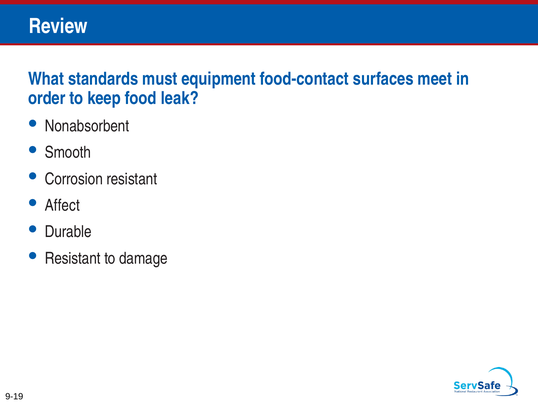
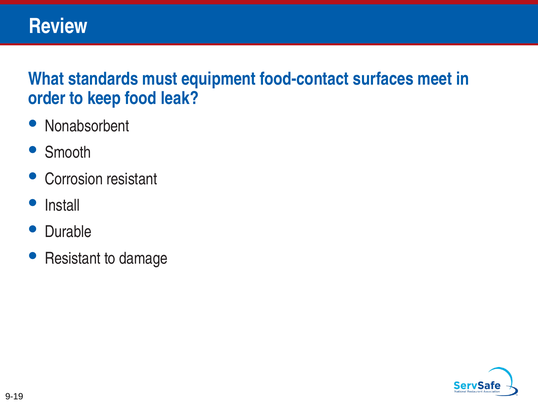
Affect: Affect -> Install (62, 205)
